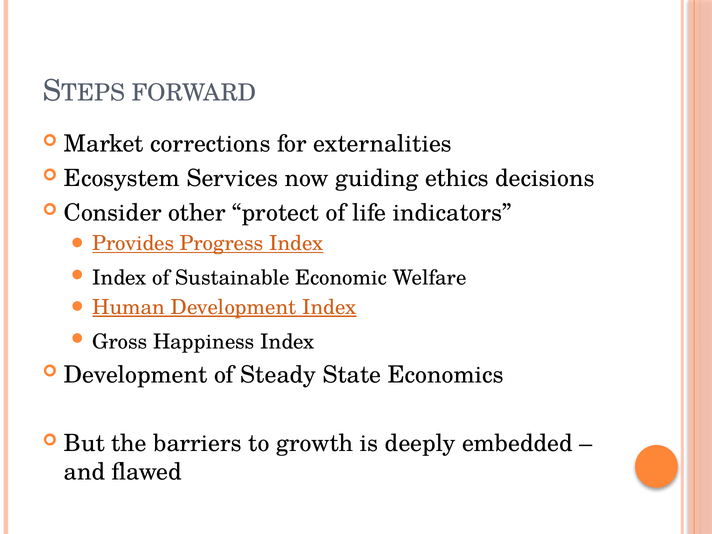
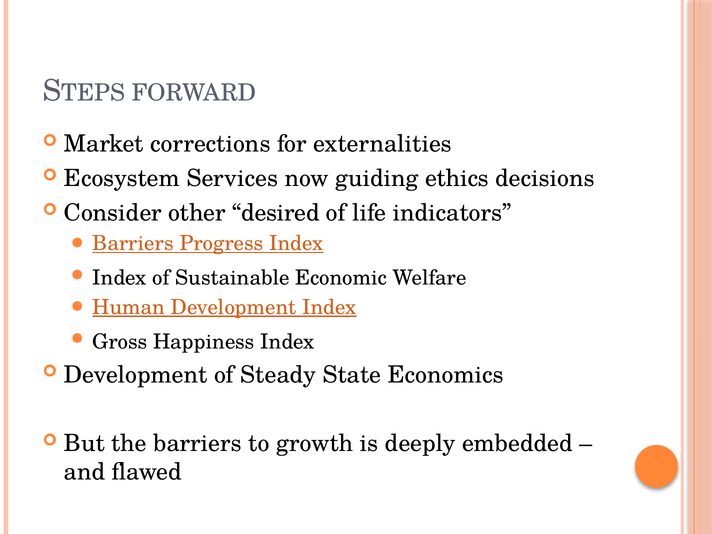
protect: protect -> desired (276, 213)
Provides: Provides -> Barriers (133, 243)
